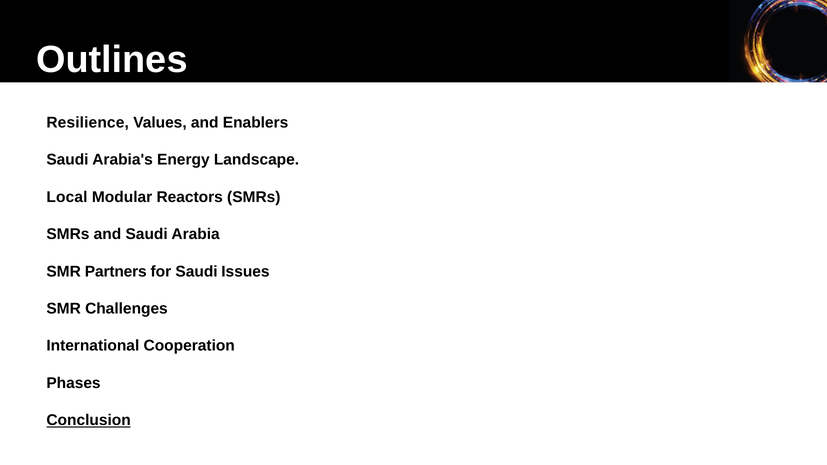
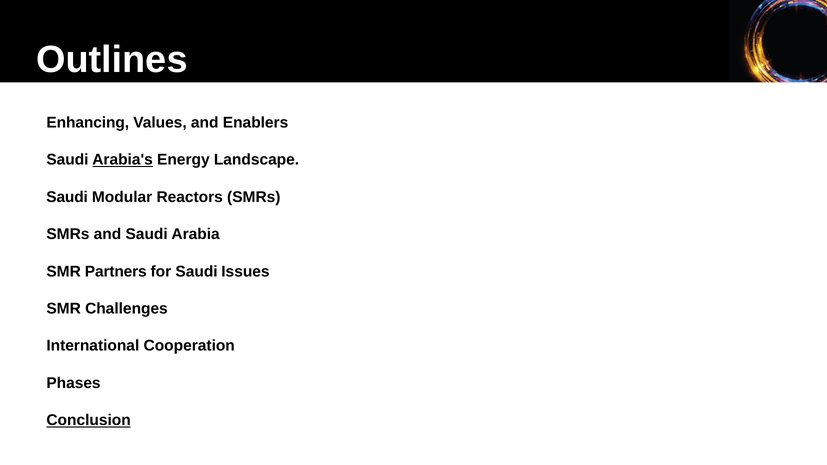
Resilience: Resilience -> Enhancing (88, 123)
Arabia's underline: none -> present (123, 160)
Local: Local -> Saudi (67, 197)
